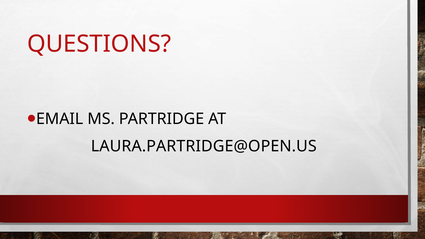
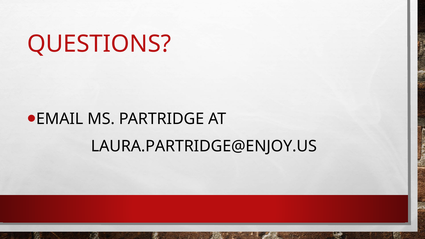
LAURA.PARTRIDGE@OPEN.US: LAURA.PARTRIDGE@OPEN.US -> LAURA.PARTRIDGE@ENJOY.US (204, 146)
